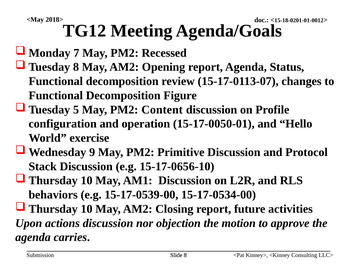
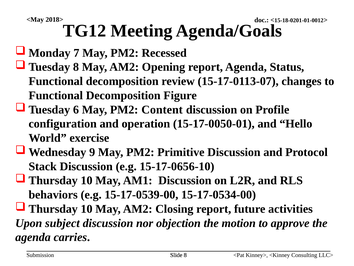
5: 5 -> 6 (76, 109)
actions: actions -> subject (62, 223)
